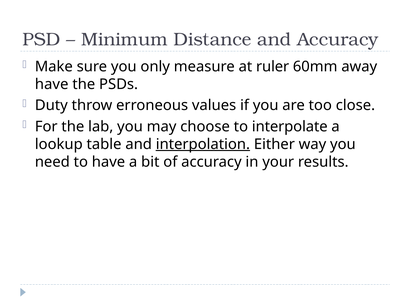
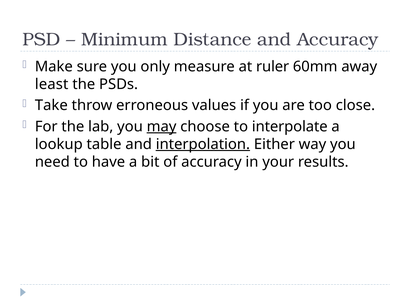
have: have -> least (52, 84)
Duty: Duty -> Take (51, 106)
may underline: none -> present (162, 127)
